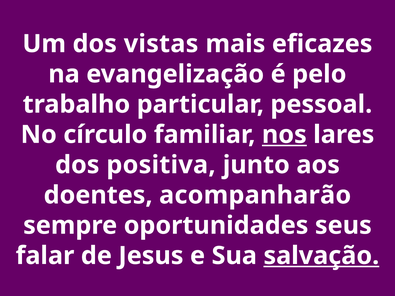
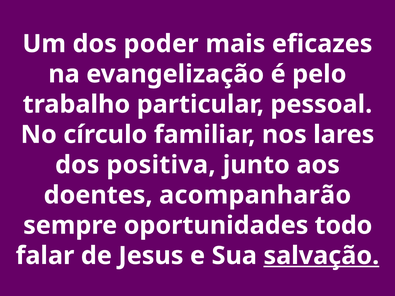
vistas: vistas -> poder (161, 44)
nos underline: present -> none (284, 135)
seus: seus -> todo (343, 226)
